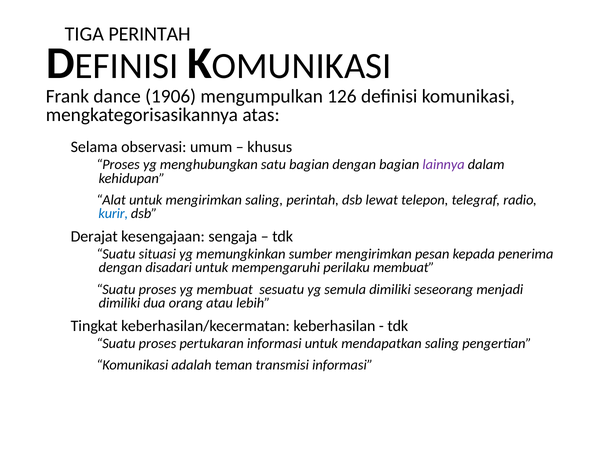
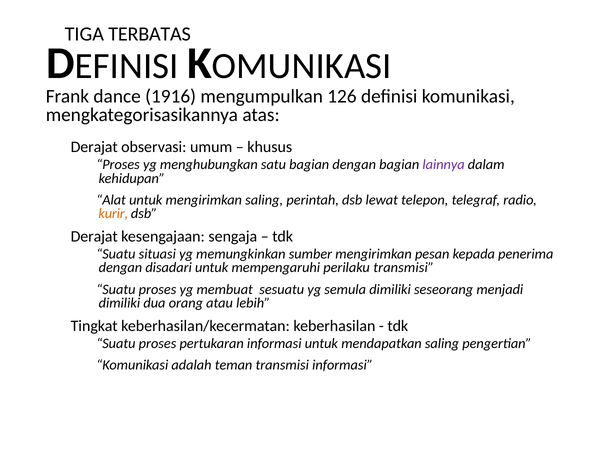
TIGA PERINTAH: PERINTAH -> TERBATAS (150, 34)
1906: 1906 -> 1916 (171, 96)
Selama: Selama -> Derajat (94, 147)
kurir colour: blue -> orange (113, 214)
perilaku membuat: membuat -> transmisi (404, 268)
